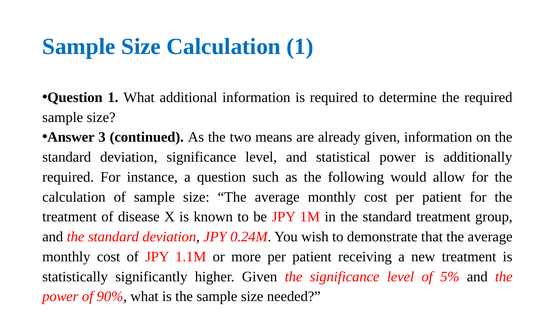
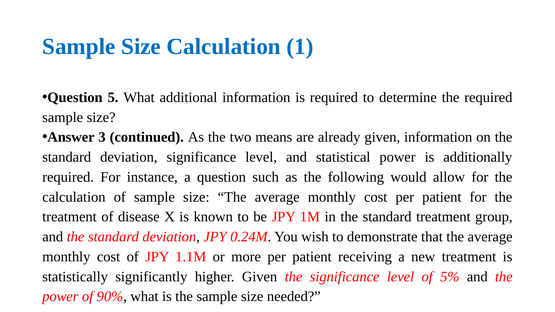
Question 1: 1 -> 5 (113, 97)
